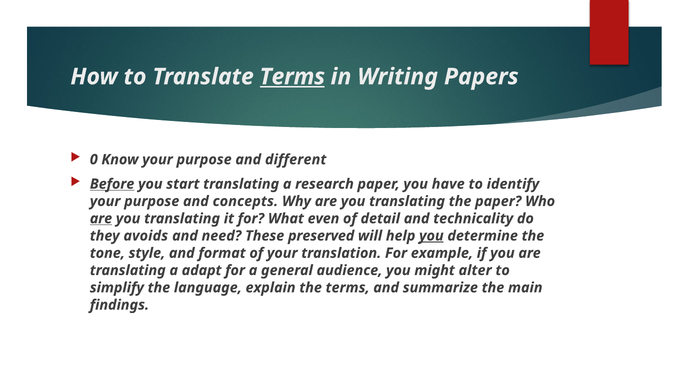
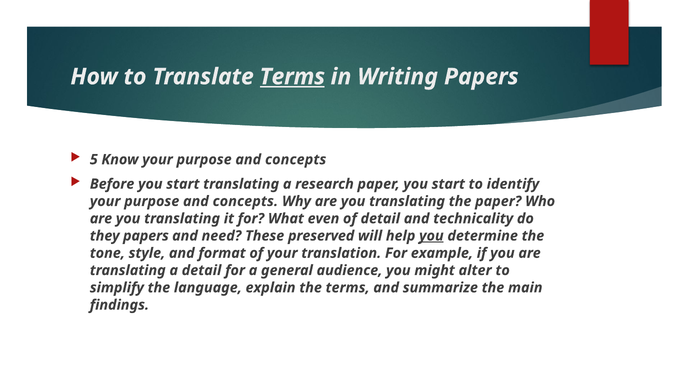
0: 0 -> 5 (94, 159)
different: different -> concepts (296, 159)
Before underline: present -> none (112, 184)
paper you have: have -> start (448, 184)
are underline: present -> none (101, 218)
they avoids: avoids -> papers (146, 236)
a adapt: adapt -> detail (202, 270)
